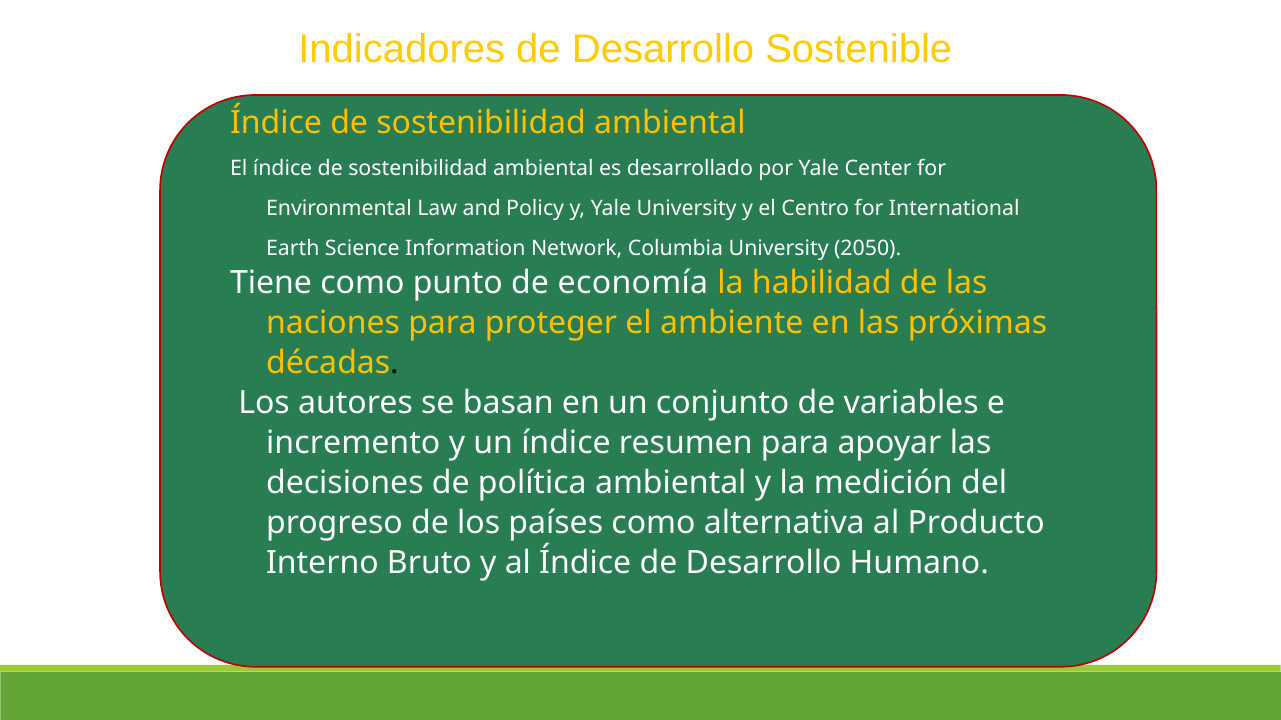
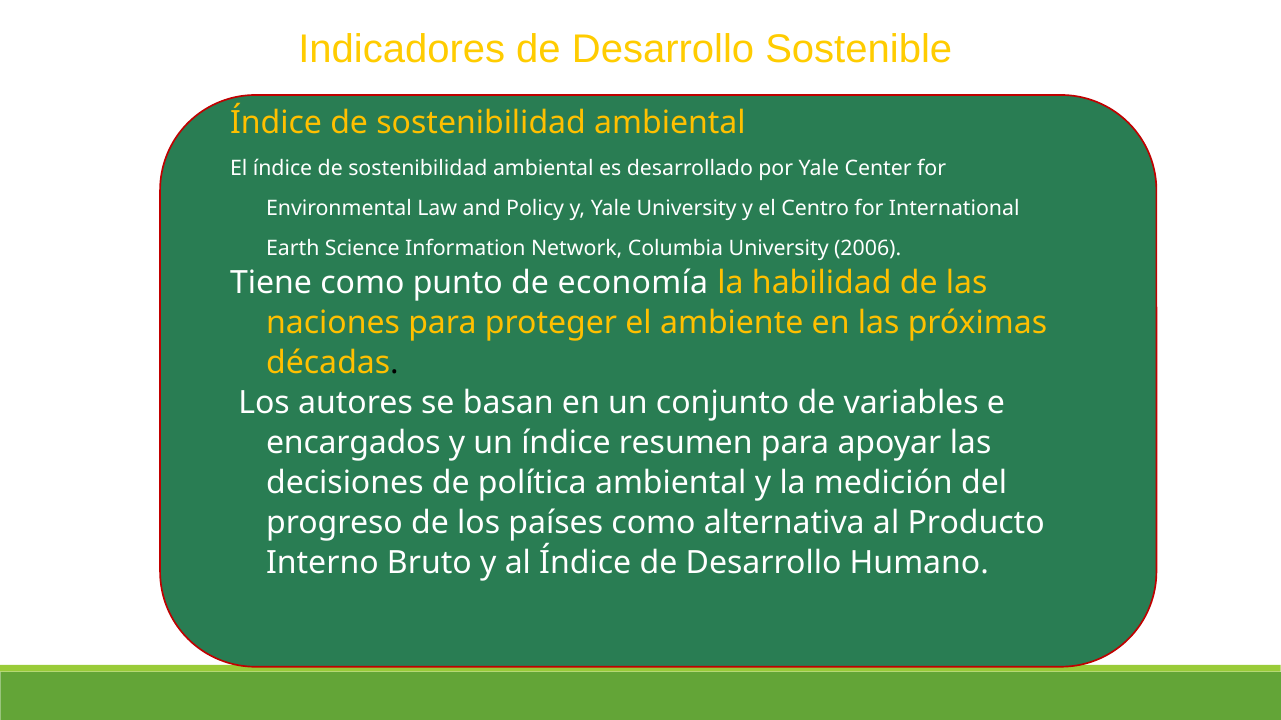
2050: 2050 -> 2006 (868, 249)
incremento: incremento -> encargados (353, 443)
